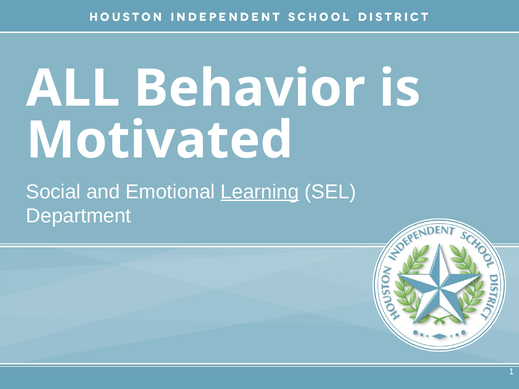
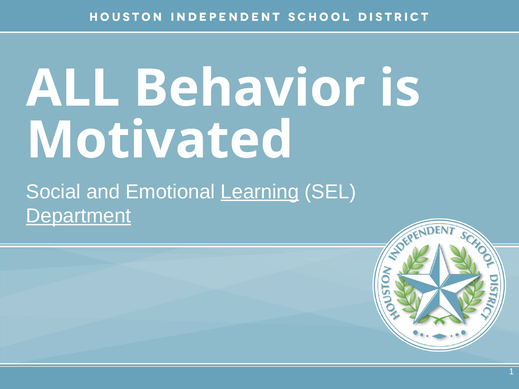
Department underline: none -> present (79, 216)
